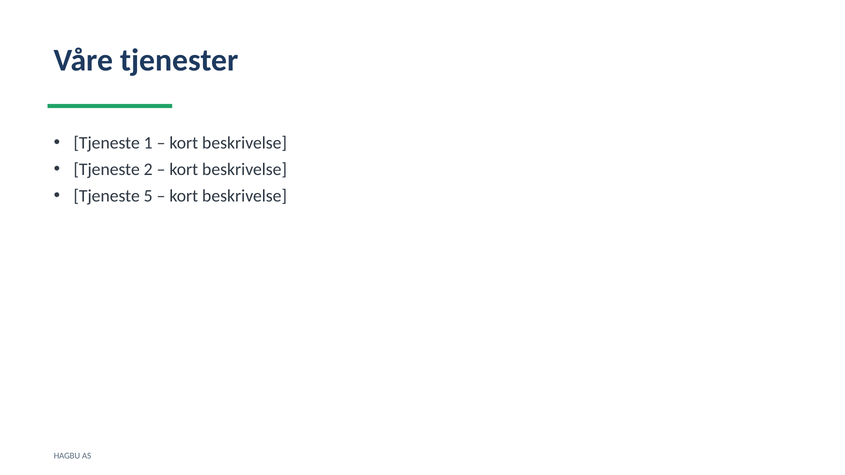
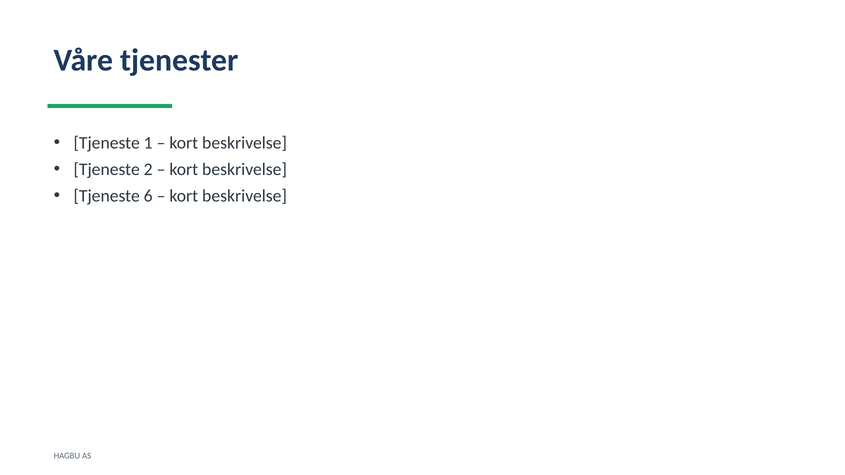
5: 5 -> 6 (148, 196)
